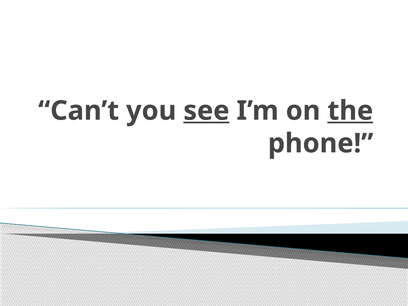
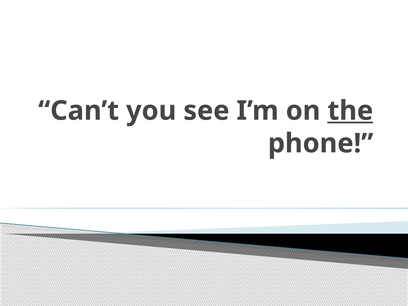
see underline: present -> none (206, 111)
